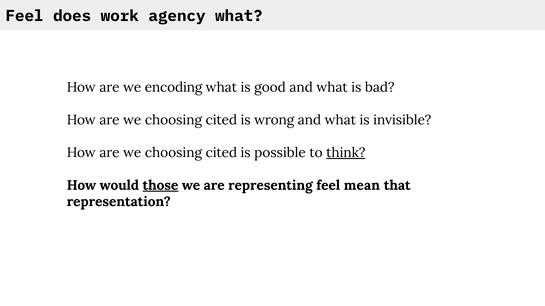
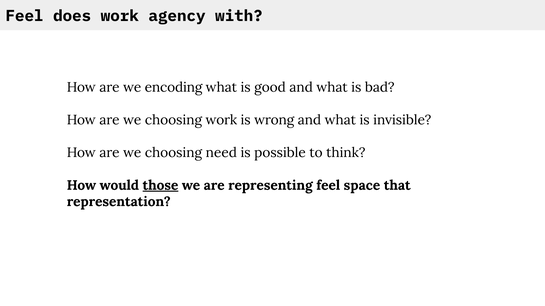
agency what: what -> with (239, 16)
cited: cited -> work (221, 120)
cited: cited -> need (221, 153)
think underline: present -> none (346, 153)
mean: mean -> space (362, 186)
